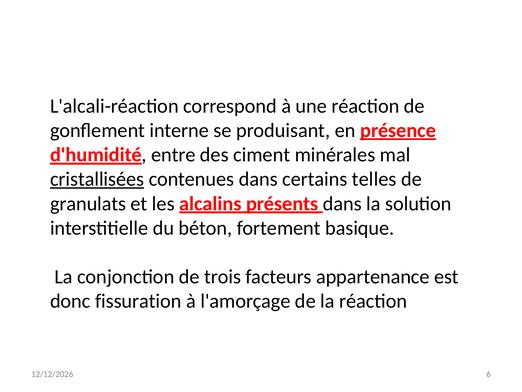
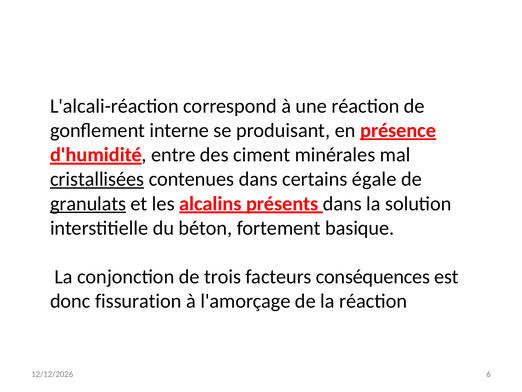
telles: telles -> égale (374, 179)
granulats underline: none -> present (88, 203)
appartenance: appartenance -> conséquences (373, 276)
